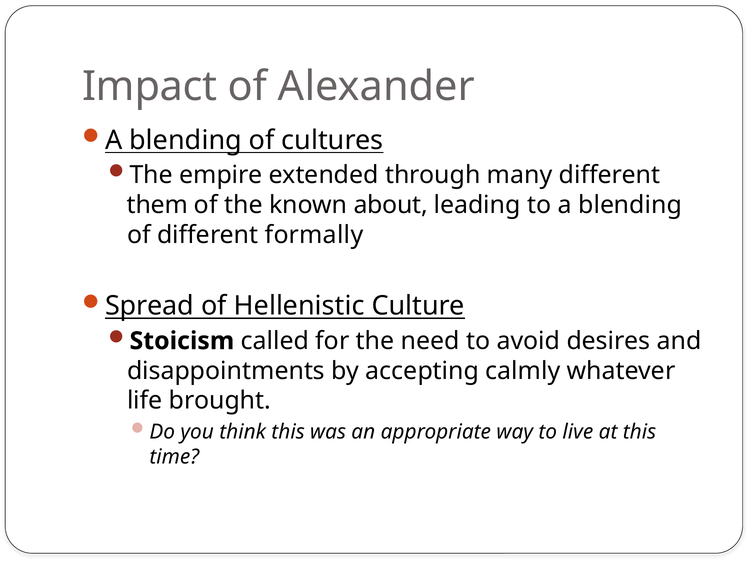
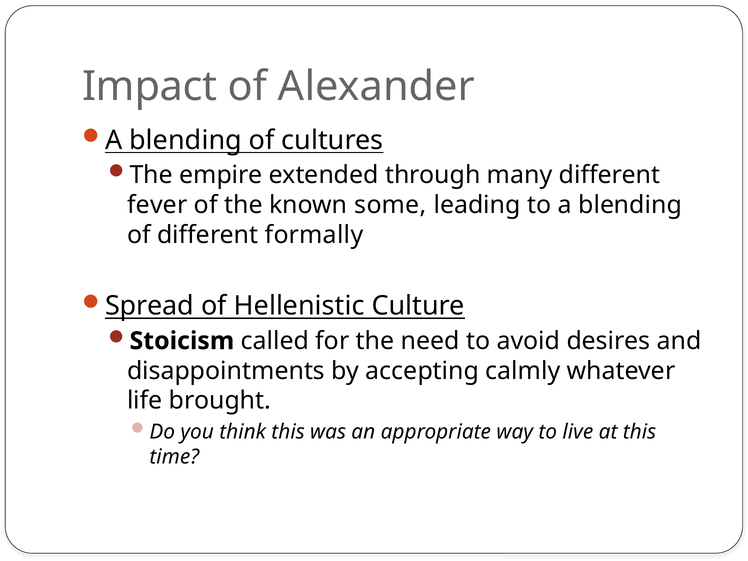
them: them -> fever (157, 205)
about: about -> some (390, 205)
